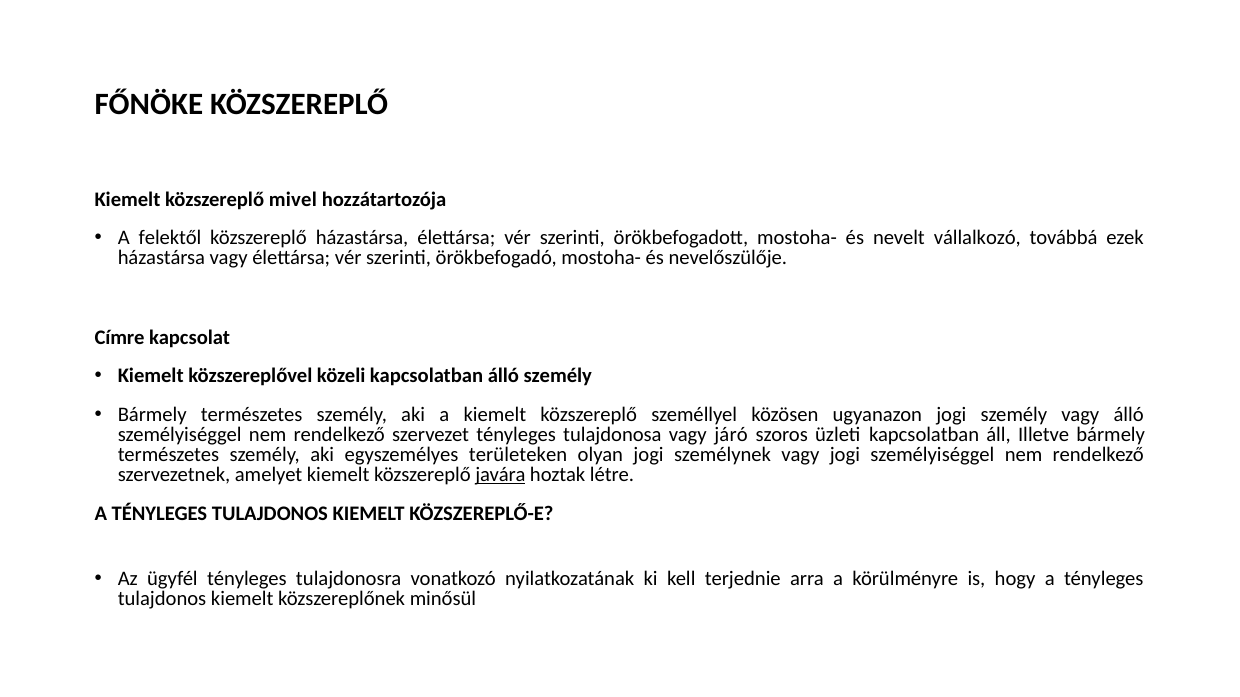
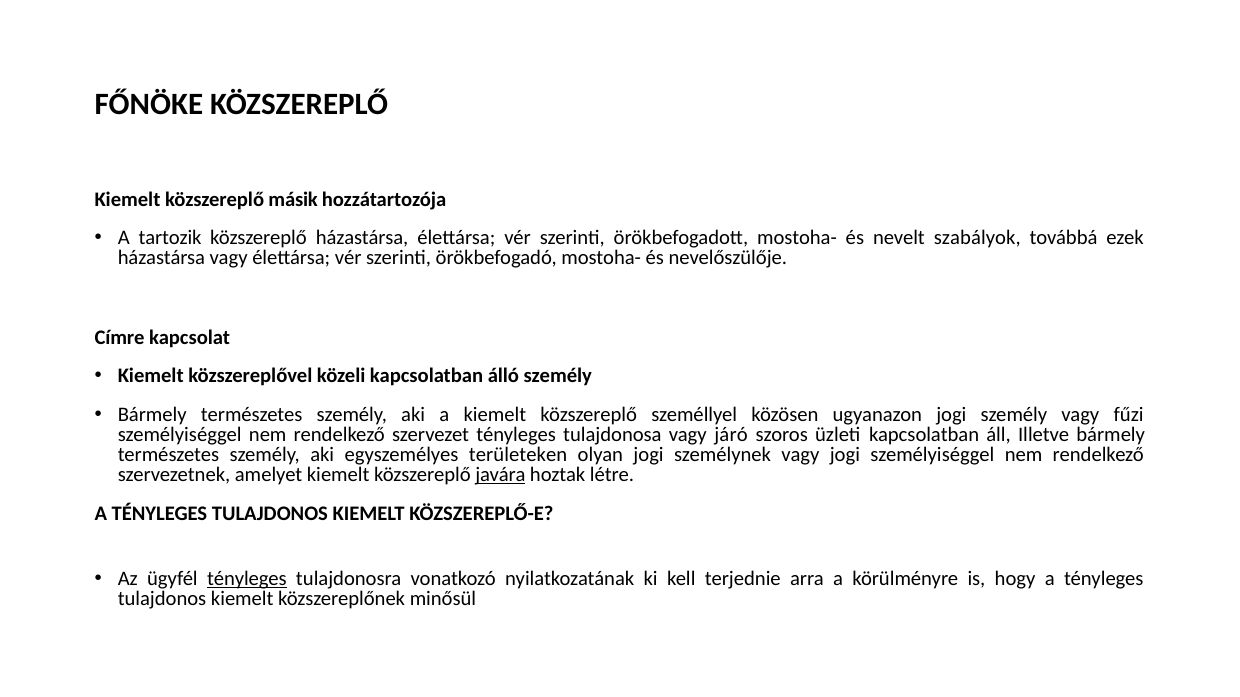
mivel: mivel -> másik (293, 200)
felektől: felektől -> tartozik (170, 238)
vállalkozó: vállalkozó -> szabályok (977, 238)
vagy álló: álló -> fűzi (1129, 415)
tényleges underline: none -> present (247, 579)
